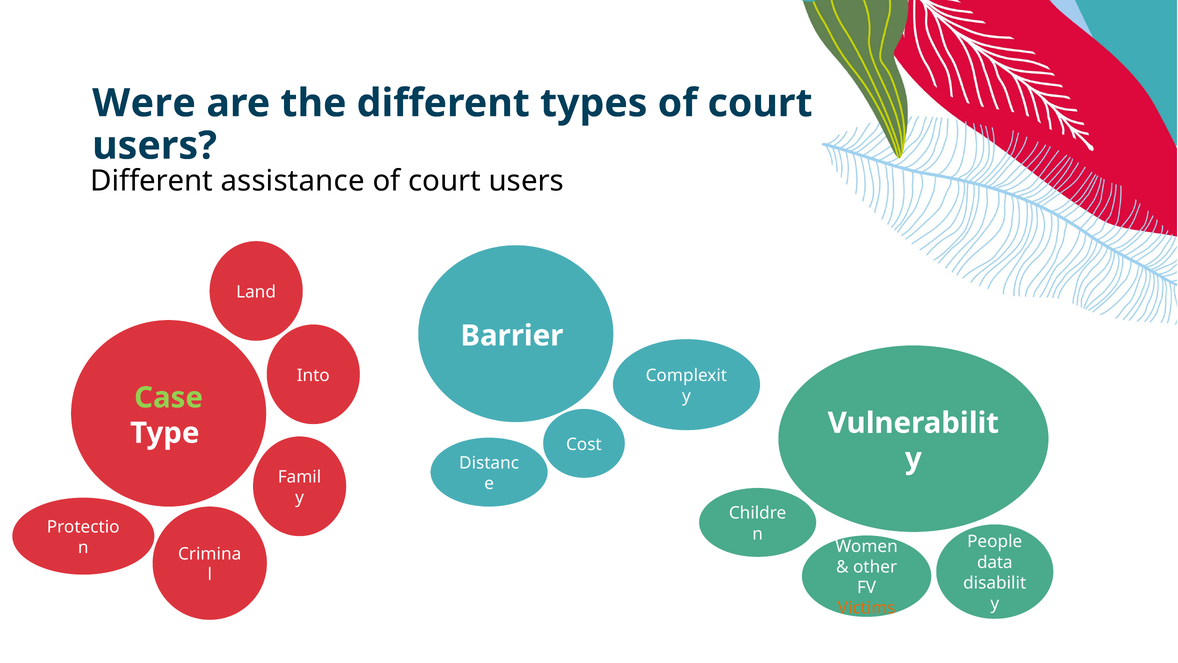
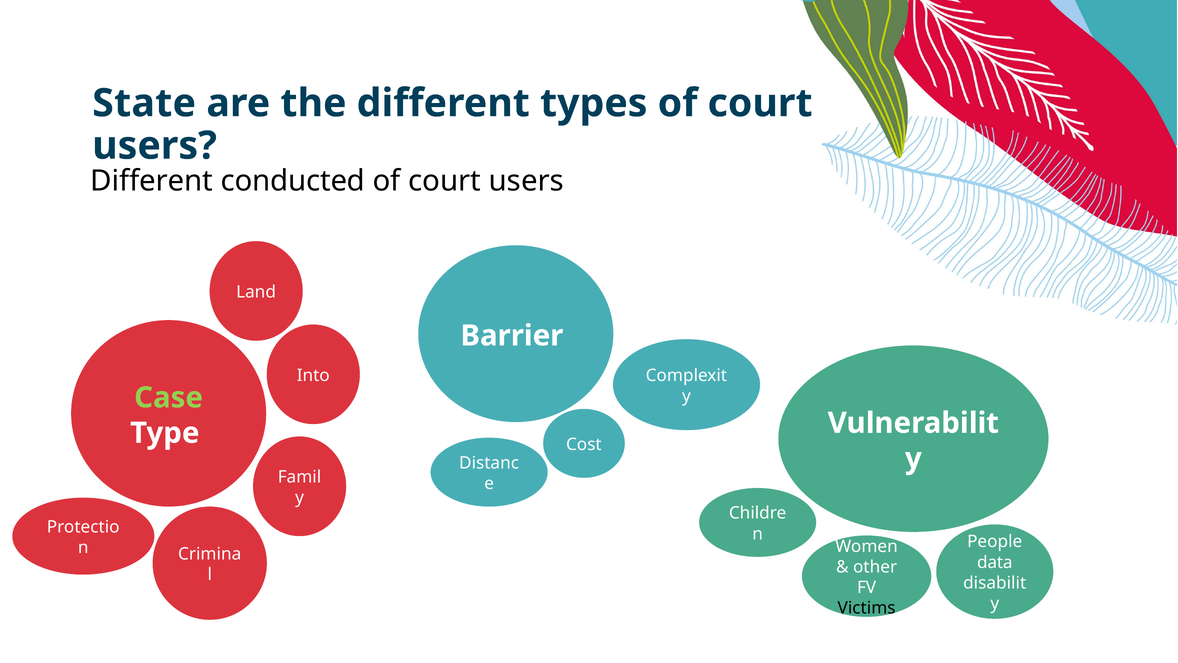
Were: Were -> State (144, 103)
assistance: assistance -> conducted (293, 181)
Victims colour: orange -> black (867, 608)
